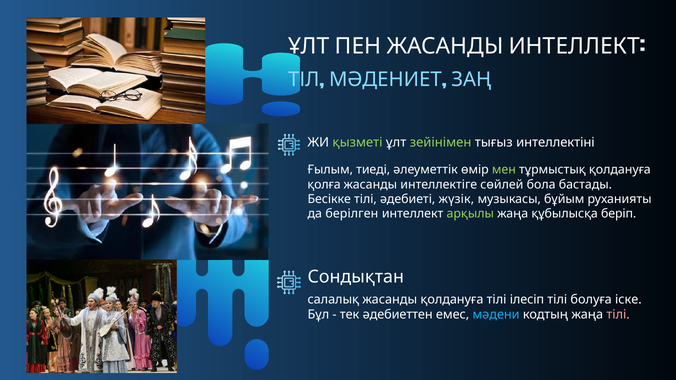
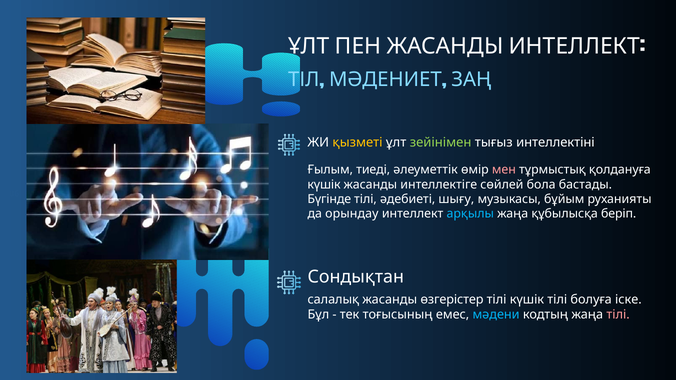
қызметі colour: light green -> yellow (358, 143)
мен colour: light green -> pink (504, 170)
қолға: қолға -> күшік (324, 185)
Бесікке: Бесікке -> Бүгінде (329, 199)
жүзік: жүзік -> шығу (456, 199)
берілген: берілген -> орындау (352, 214)
арқылы colour: light green -> light blue (470, 214)
жасанды қолдануға: қолдануға -> өзгерістер (452, 300)
тілі ілесіп: ілесіп -> күшік (527, 300)
әдебиеттен: әдебиеттен -> тоғысының (398, 315)
